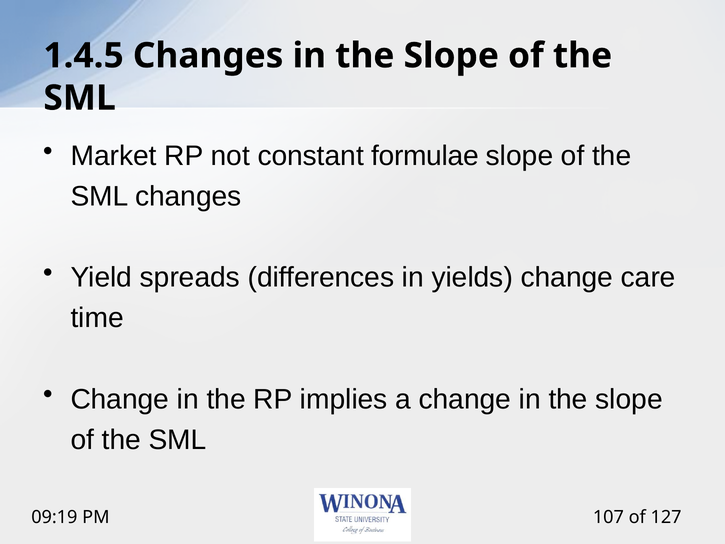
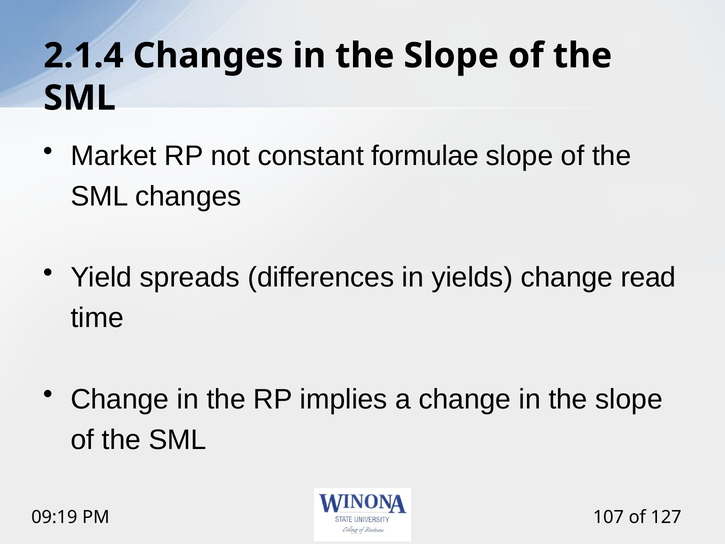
1.4.5: 1.4.5 -> 2.1.4 (84, 56)
care: care -> read (648, 278)
